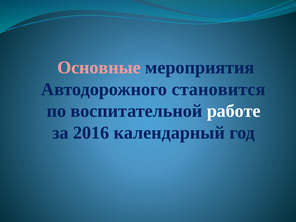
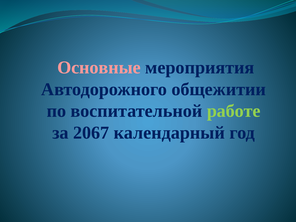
становится: становится -> общежитии (219, 89)
работе colour: white -> light green (234, 111)
2016: 2016 -> 2067 (91, 133)
